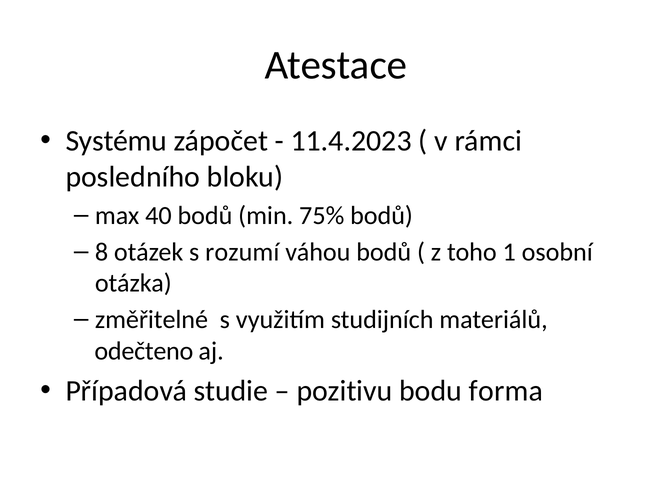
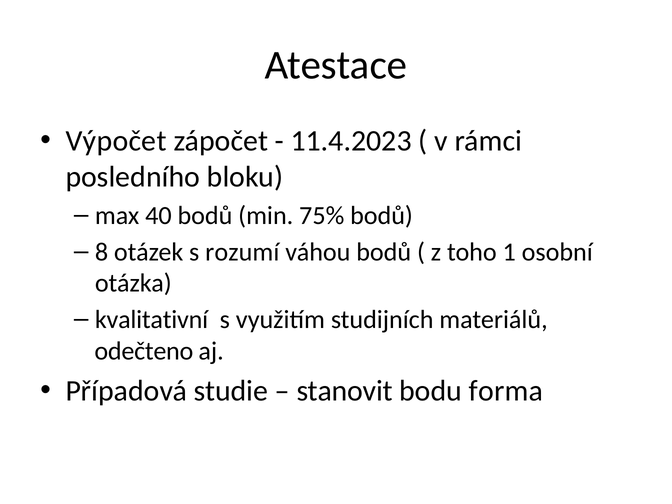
Systému: Systému -> Výpočet (116, 141)
změřitelné: změřitelné -> kvalitativní (152, 320)
pozitivu: pozitivu -> stanovit (345, 391)
